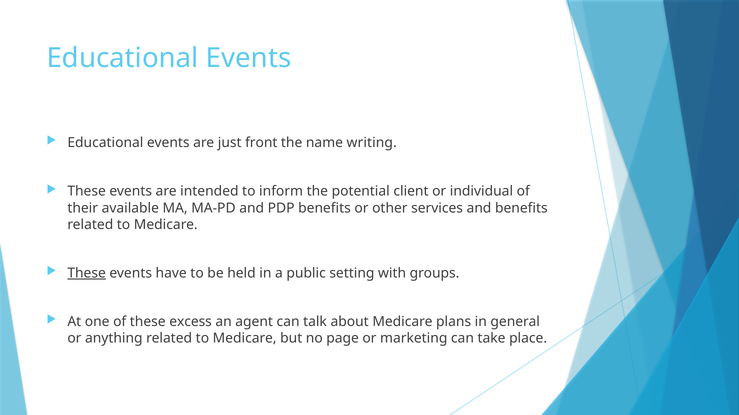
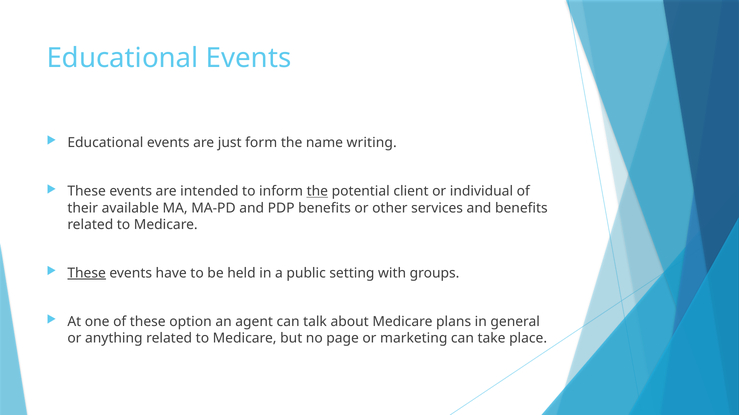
front: front -> form (261, 143)
the underline: none -> present (317, 192)
excess: excess -> option (191, 322)
